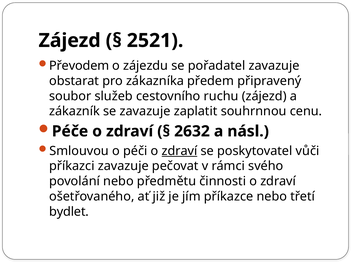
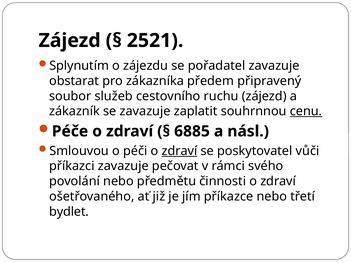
Převodem: Převodem -> Splynutím (79, 66)
cenu underline: none -> present (306, 111)
2632: 2632 -> 6885 (192, 131)
